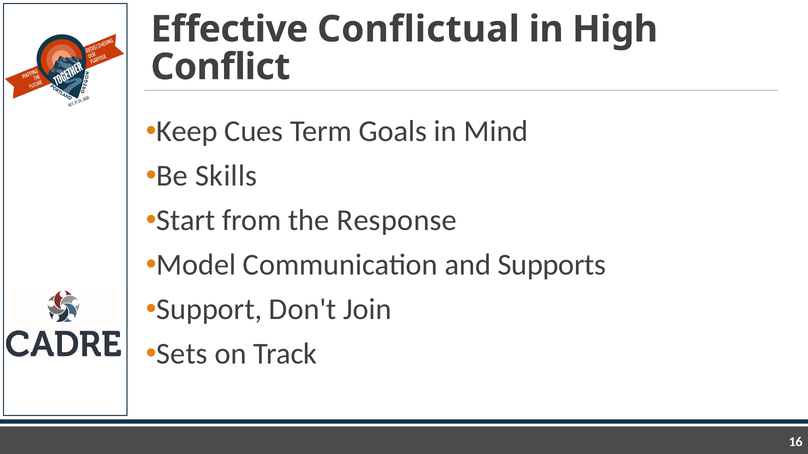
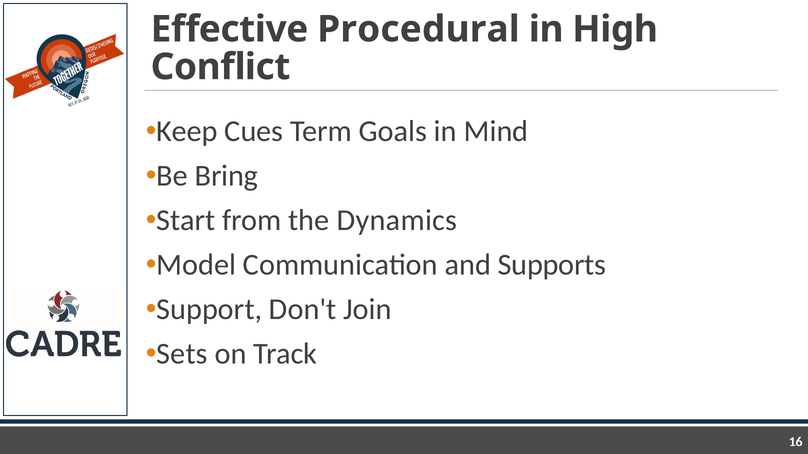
Conflictual: Conflictual -> Procedural (419, 29)
Skills: Skills -> Bring (226, 176)
Response: Response -> Dynamics (397, 220)
